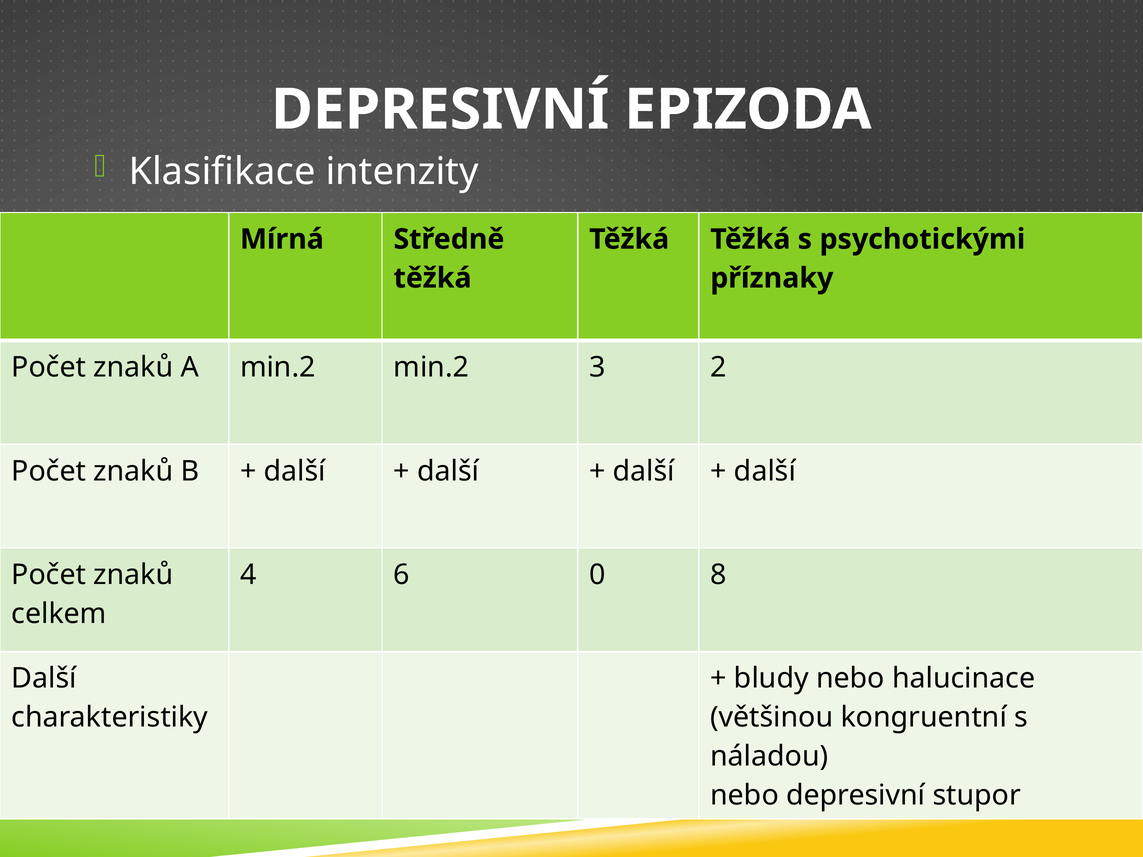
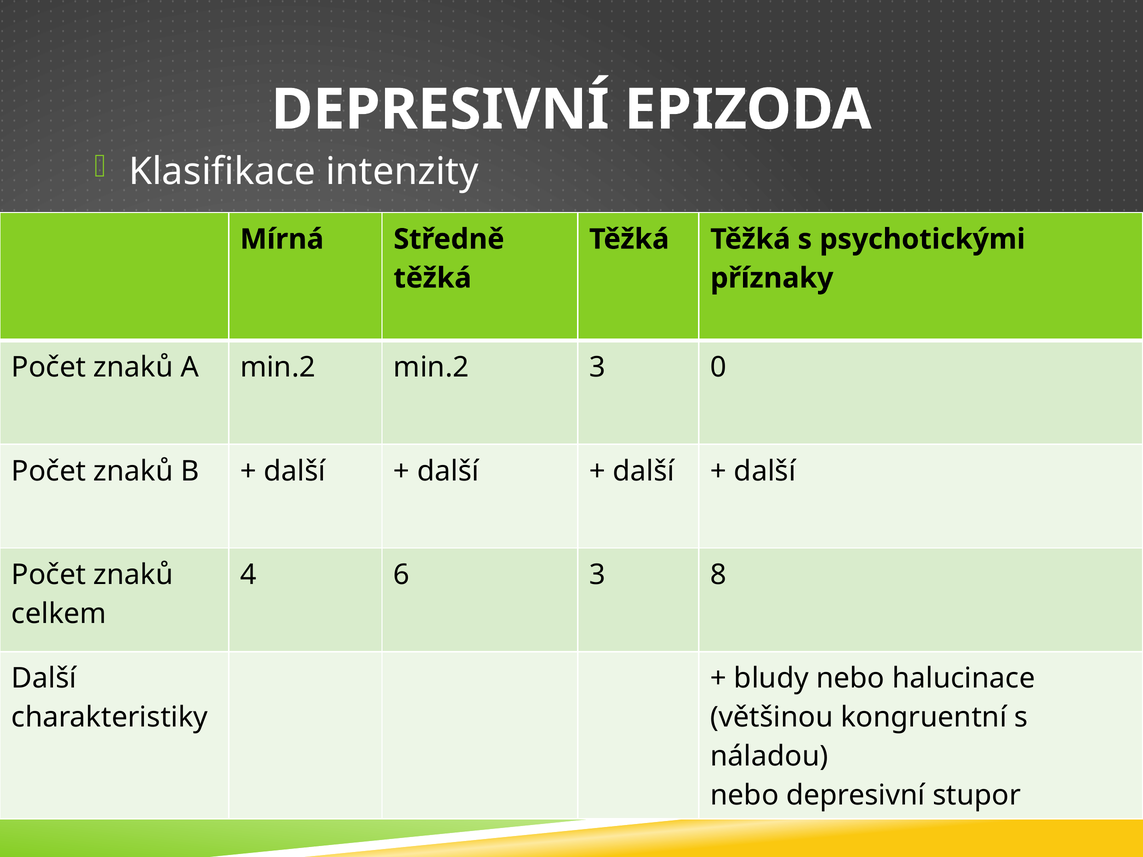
2: 2 -> 0 (718, 367)
6 0: 0 -> 3 (597, 575)
